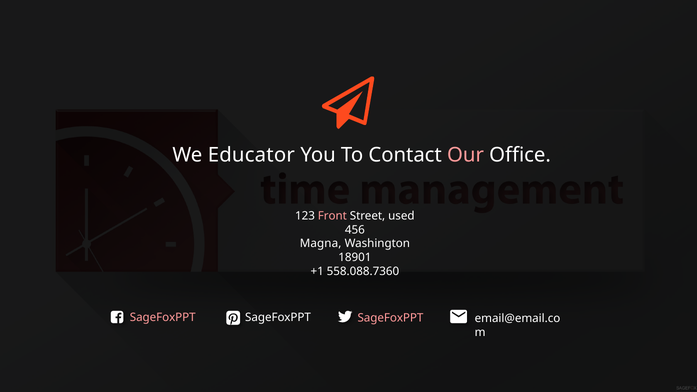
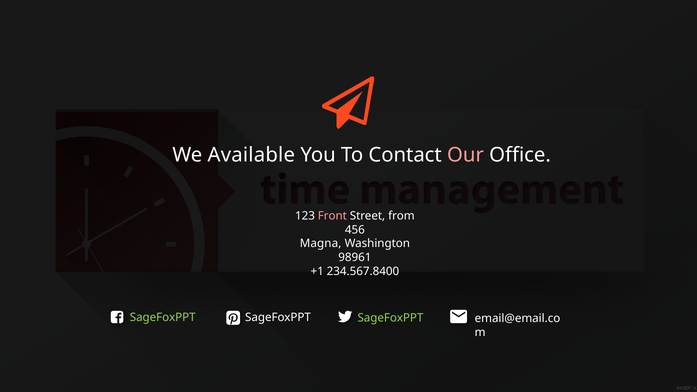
Educator: Educator -> Available (251, 155)
used: used -> from (401, 216)
18901: 18901 -> 98961 (355, 258)
558.088.7360: 558.088.7360 -> 234.567.8400 (363, 272)
SageFoxPPT colour: pink -> light green (163, 317)
SageFoxPPT colour: pink -> light green (390, 318)
